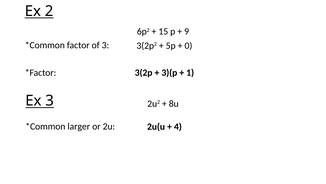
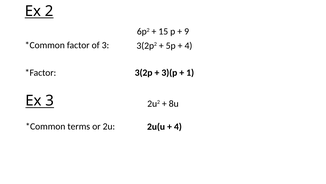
0: 0 -> 4 (188, 46)
larger: larger -> terms (79, 126)
